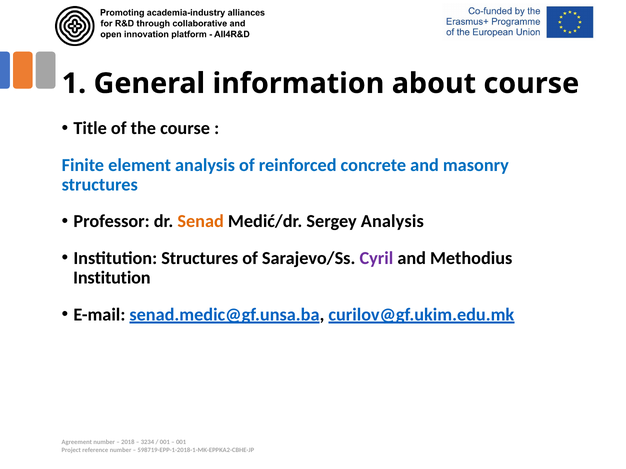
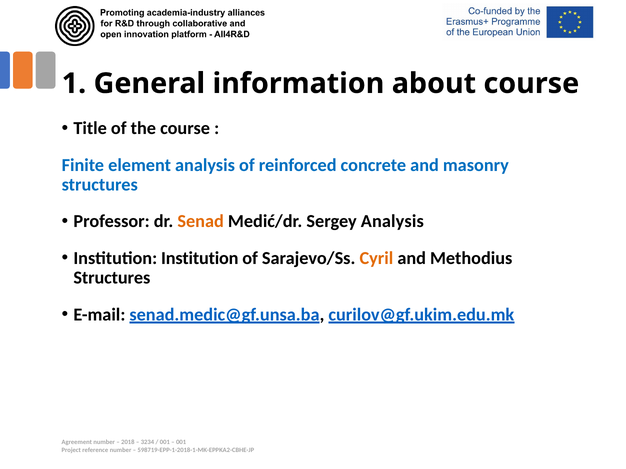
Institution Structures: Structures -> Institution (200, 258)
Cyril colour: purple -> orange (376, 258)
Institution: Institution -> Structures (112, 278)
